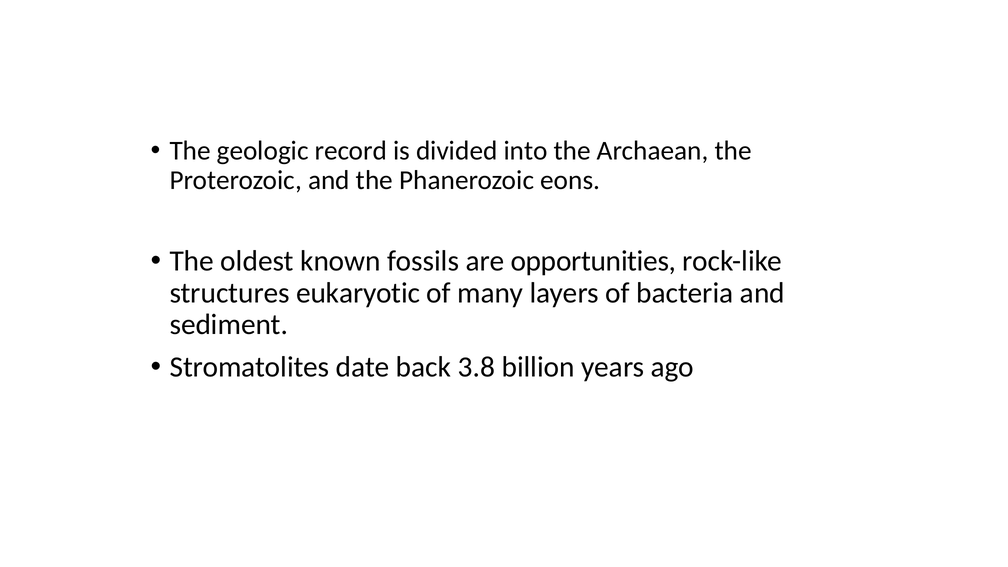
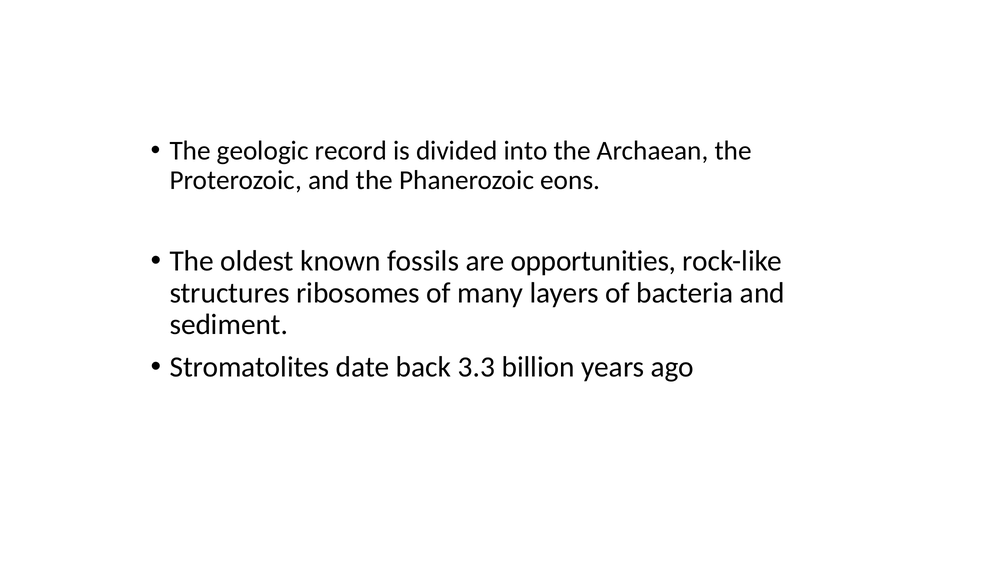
eukaryotic: eukaryotic -> ribosomes (358, 293)
3.8: 3.8 -> 3.3 (476, 367)
